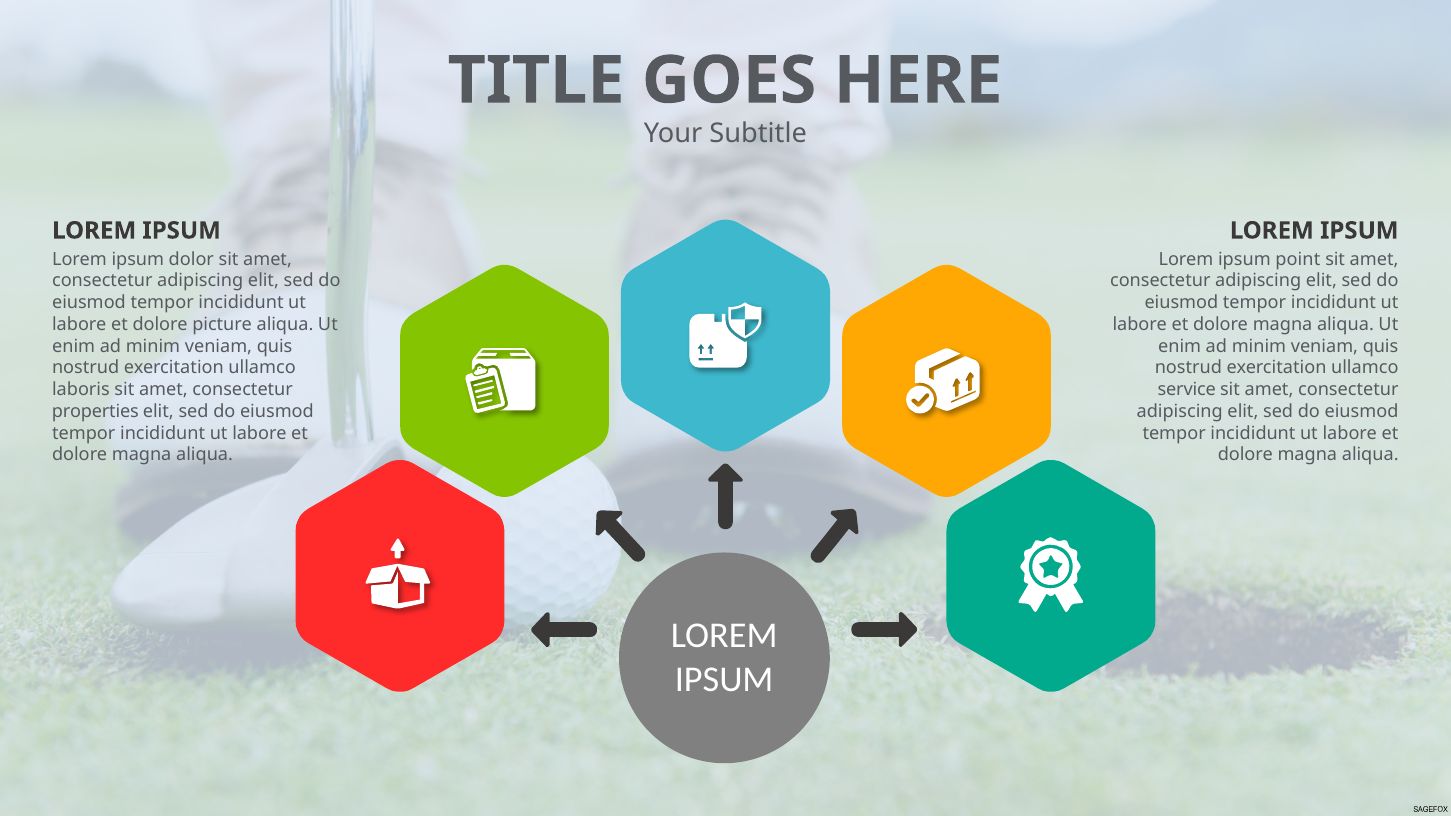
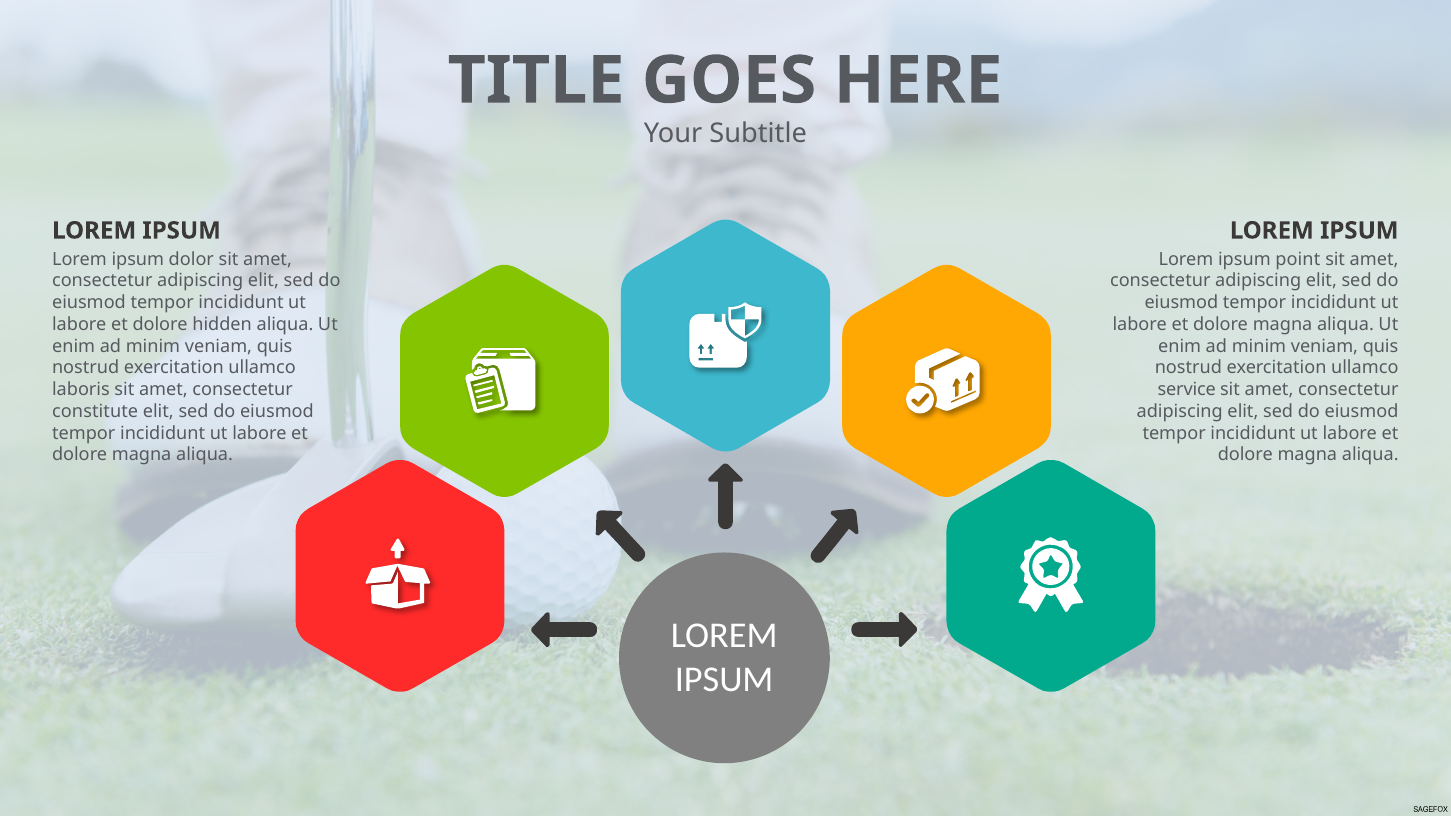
picture: picture -> hidden (222, 325)
properties: properties -> constitute (95, 412)
